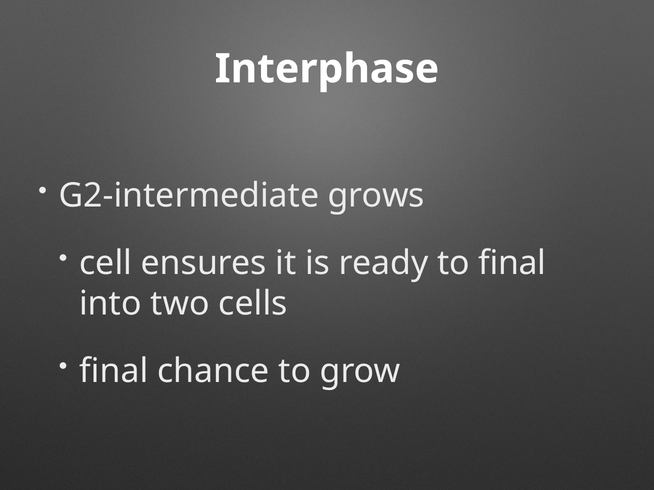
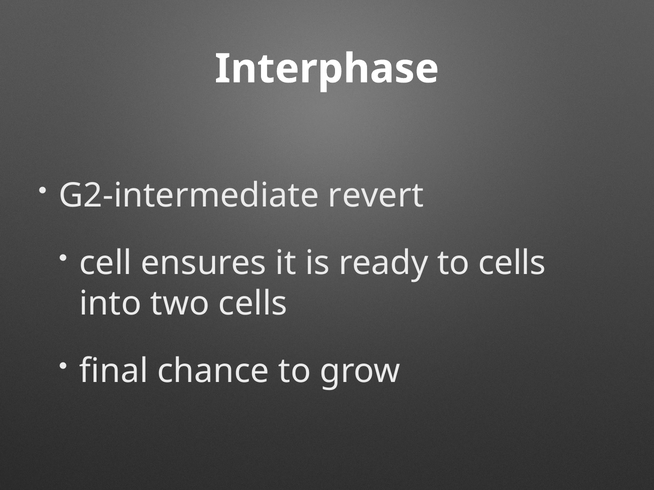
grows: grows -> revert (376, 196)
to final: final -> cells (512, 263)
